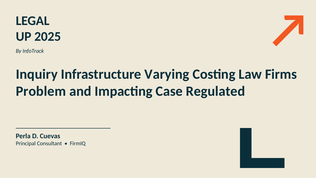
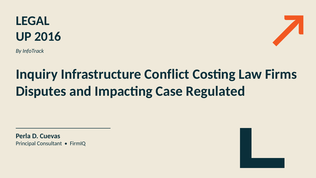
2025: 2025 -> 2016 (48, 36)
Varying: Varying -> Conflict (167, 74)
Problem: Problem -> Disputes (41, 91)
